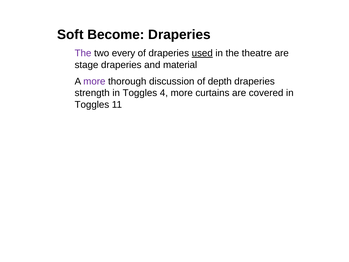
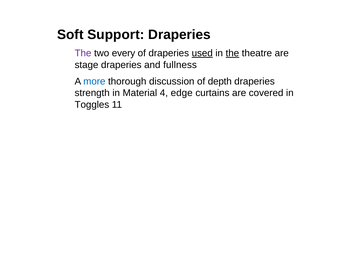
Become: Become -> Support (116, 35)
the underline: none -> present (232, 53)
material: material -> fullness (180, 65)
more colour: purple -> blue (94, 81)
Toggles: Toggles -> Material (140, 93)
4 more: more -> edge (182, 93)
